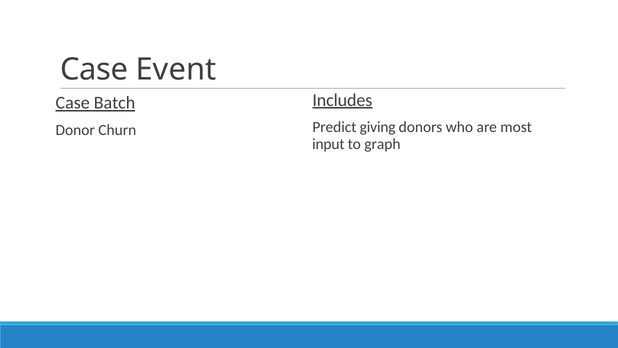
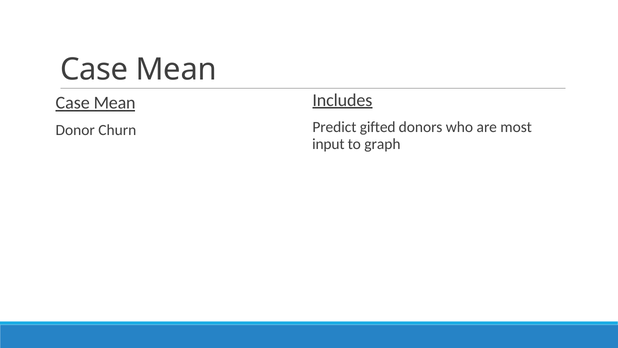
Event: Event -> Mean (176, 69)
Batch: Batch -> Mean (115, 103)
giving: giving -> gifted (378, 127)
